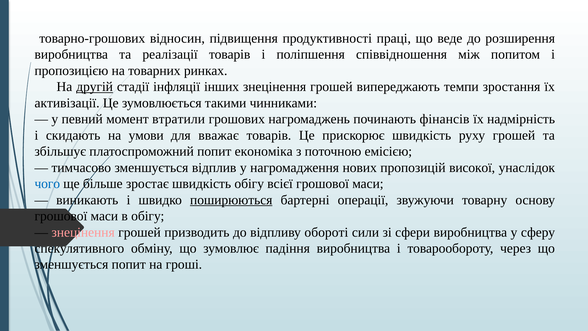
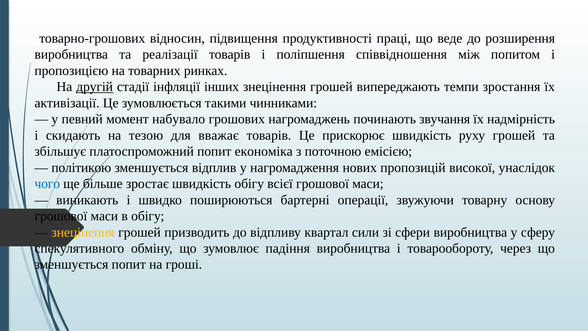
втратили: втратили -> набувало (179, 119)
фінансів: фінансів -> звучання (445, 119)
умови: умови -> тезою (146, 135)
тимчасово: тимчасово -> політикою (81, 167)
поширюються underline: present -> none (231, 200)
знецінення colour: pink -> yellow (83, 232)
обороті: обороті -> квартал (326, 232)
